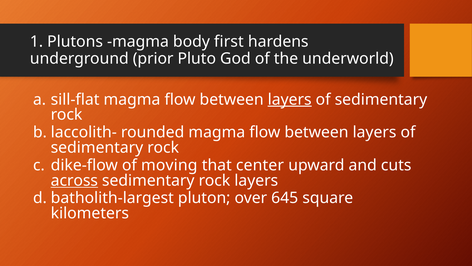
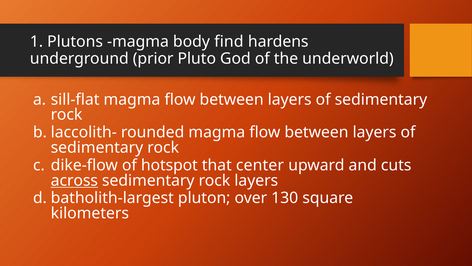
first: first -> find (229, 41)
layers underline: present -> none (290, 99)
moving: moving -> hotspot (169, 165)
645: 645 -> 130 (285, 198)
